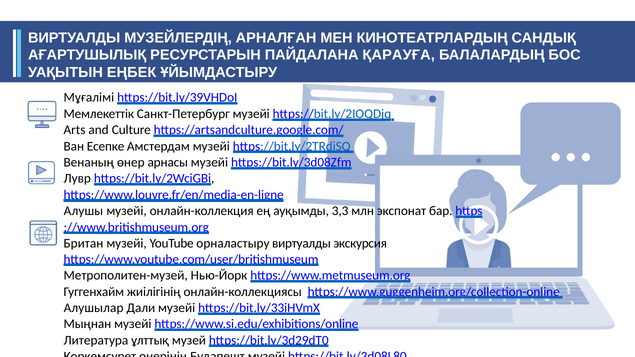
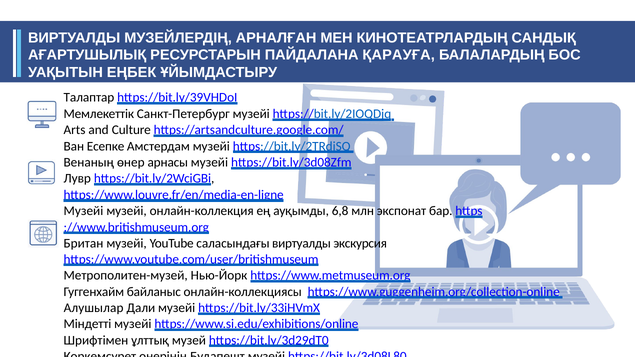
Мұғалімі: Мұғалімі -> Талаптар (89, 98)
Алушы: Алушы -> Музейі (83, 211)
3,3: 3,3 -> 6,8 (340, 211)
орналастыру: орналастыру -> саласындағы (233, 244)
жиілігінің: жиілігінің -> байланыс (154, 292)
Мыңнан: Мыңнан -> Міндетті (87, 324)
Литература: Литература -> Шрифтімен (96, 340)
